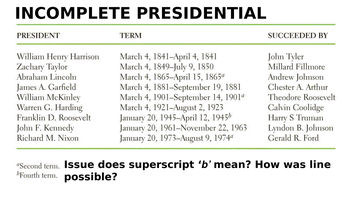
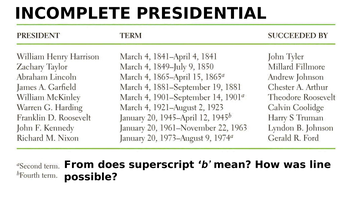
Issue: Issue -> From (79, 165)
